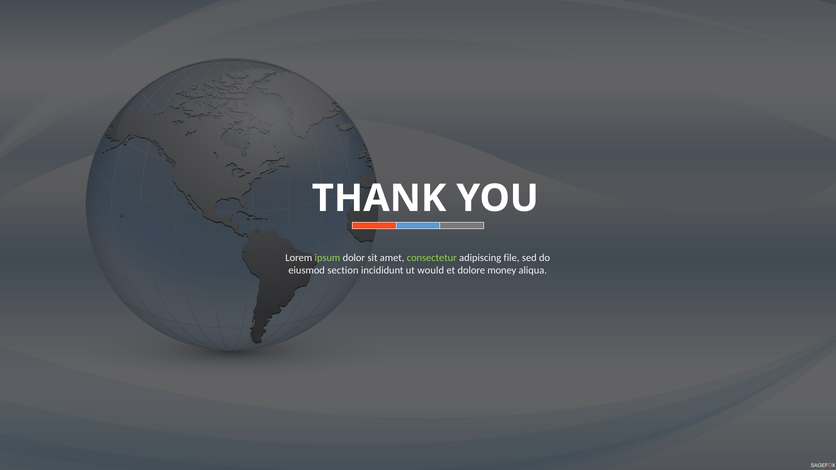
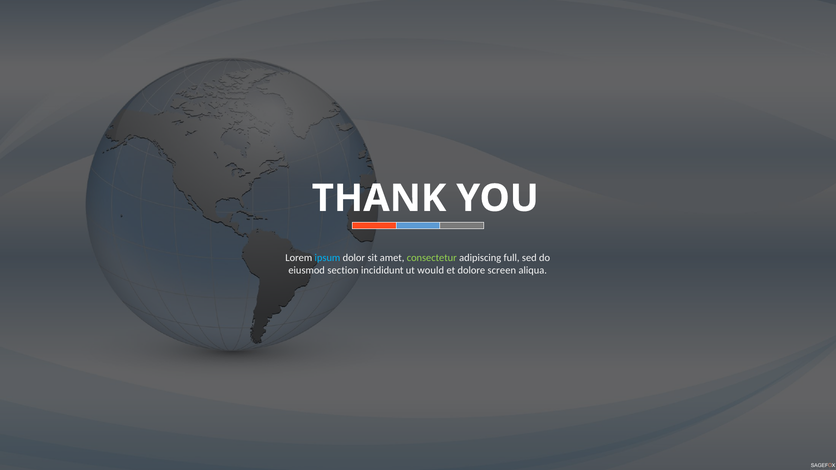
ipsum colour: light green -> light blue (327, 258)
file: file -> full (512, 258)
money: money -> screen (502, 271)
